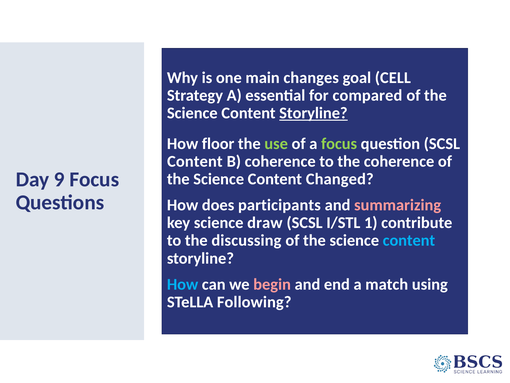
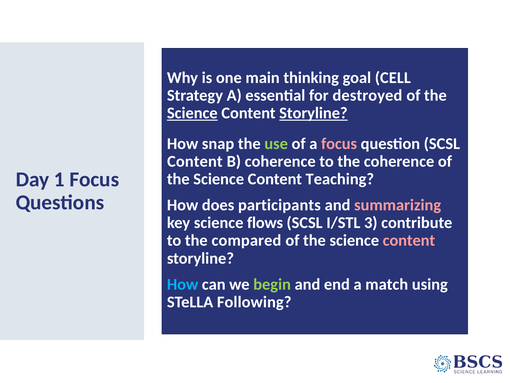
changes: changes -> thinking (311, 78)
compared: compared -> destroyed (367, 95)
Science underline: none -> present (192, 113)
floor: floor -> snap (218, 143)
focus colour: light green -> pink (339, 143)
9: 9 -> 1 (59, 179)
Changed: Changed -> Teaching (340, 179)
draw: draw -> flows (265, 223)
1: 1 -> 3 (371, 223)
discussing: discussing -> compared (246, 240)
content colour: light blue -> pink (409, 240)
begin colour: pink -> light green (272, 284)
